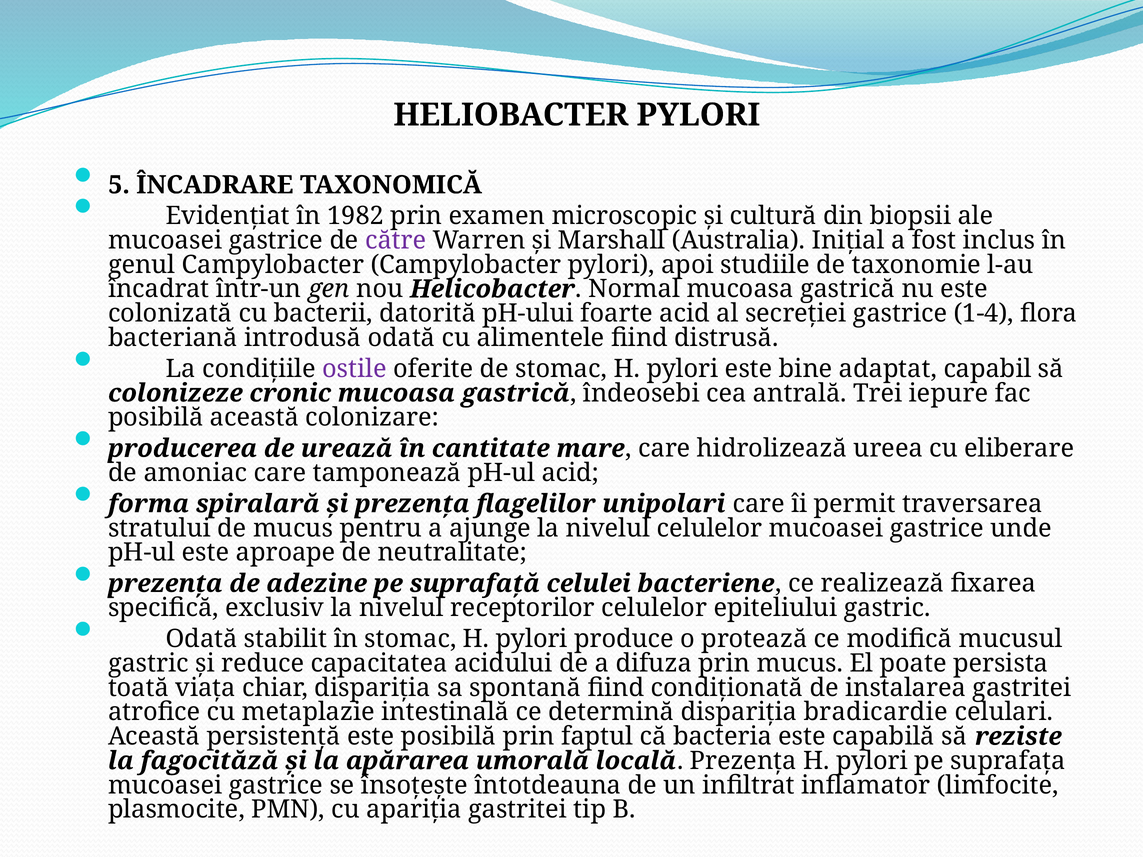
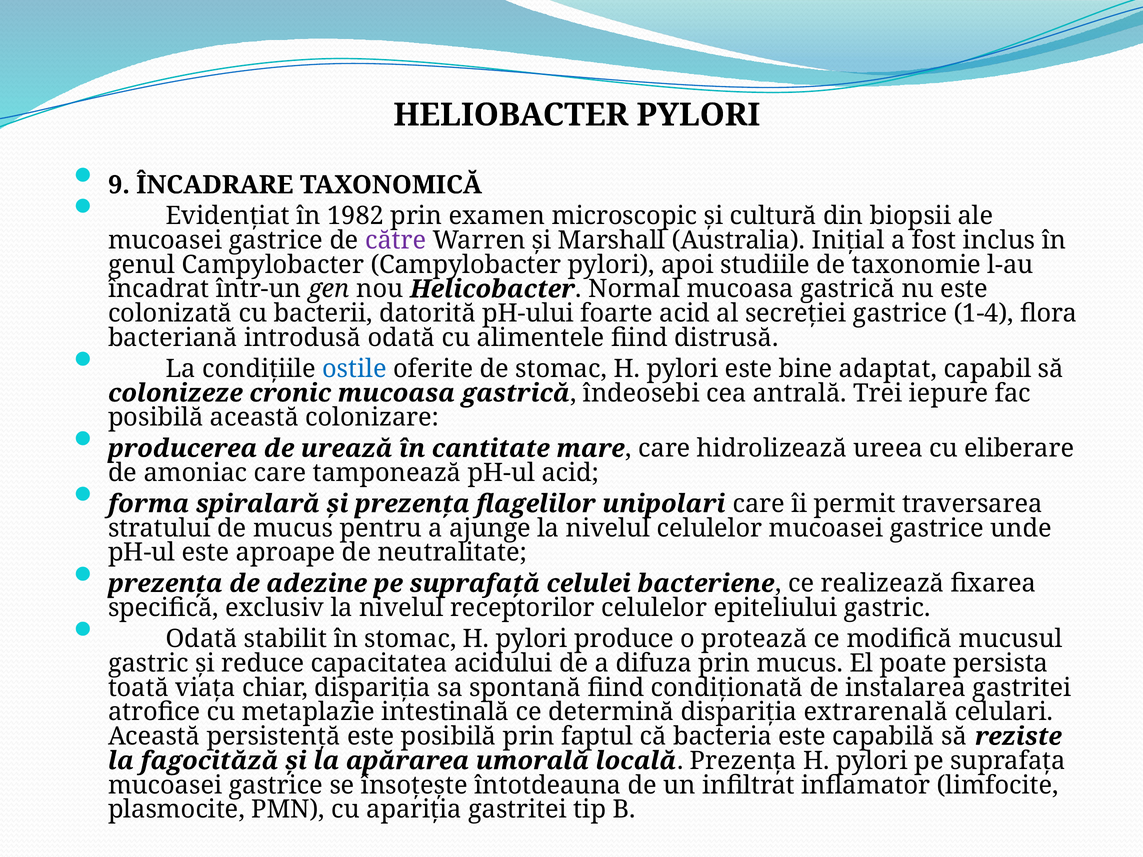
5: 5 -> 9 (119, 185)
ostile colour: purple -> blue (354, 369)
bradicardie: bradicardie -> extrarenală (876, 712)
